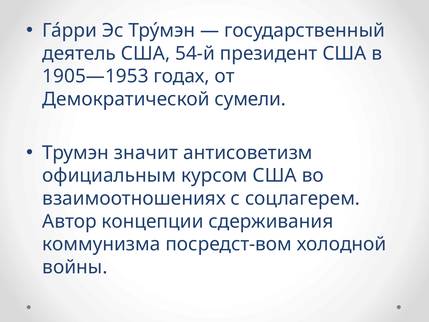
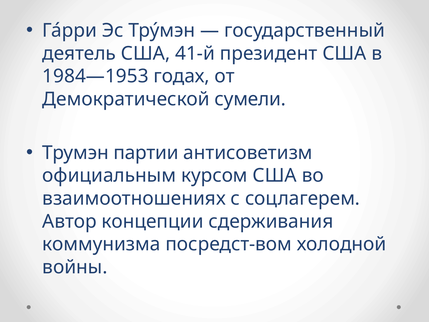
54-й: 54-й -> 41-й (195, 53)
1905—1953: 1905—1953 -> 1984—1953 (95, 76)
значит: значит -> партии (146, 153)
